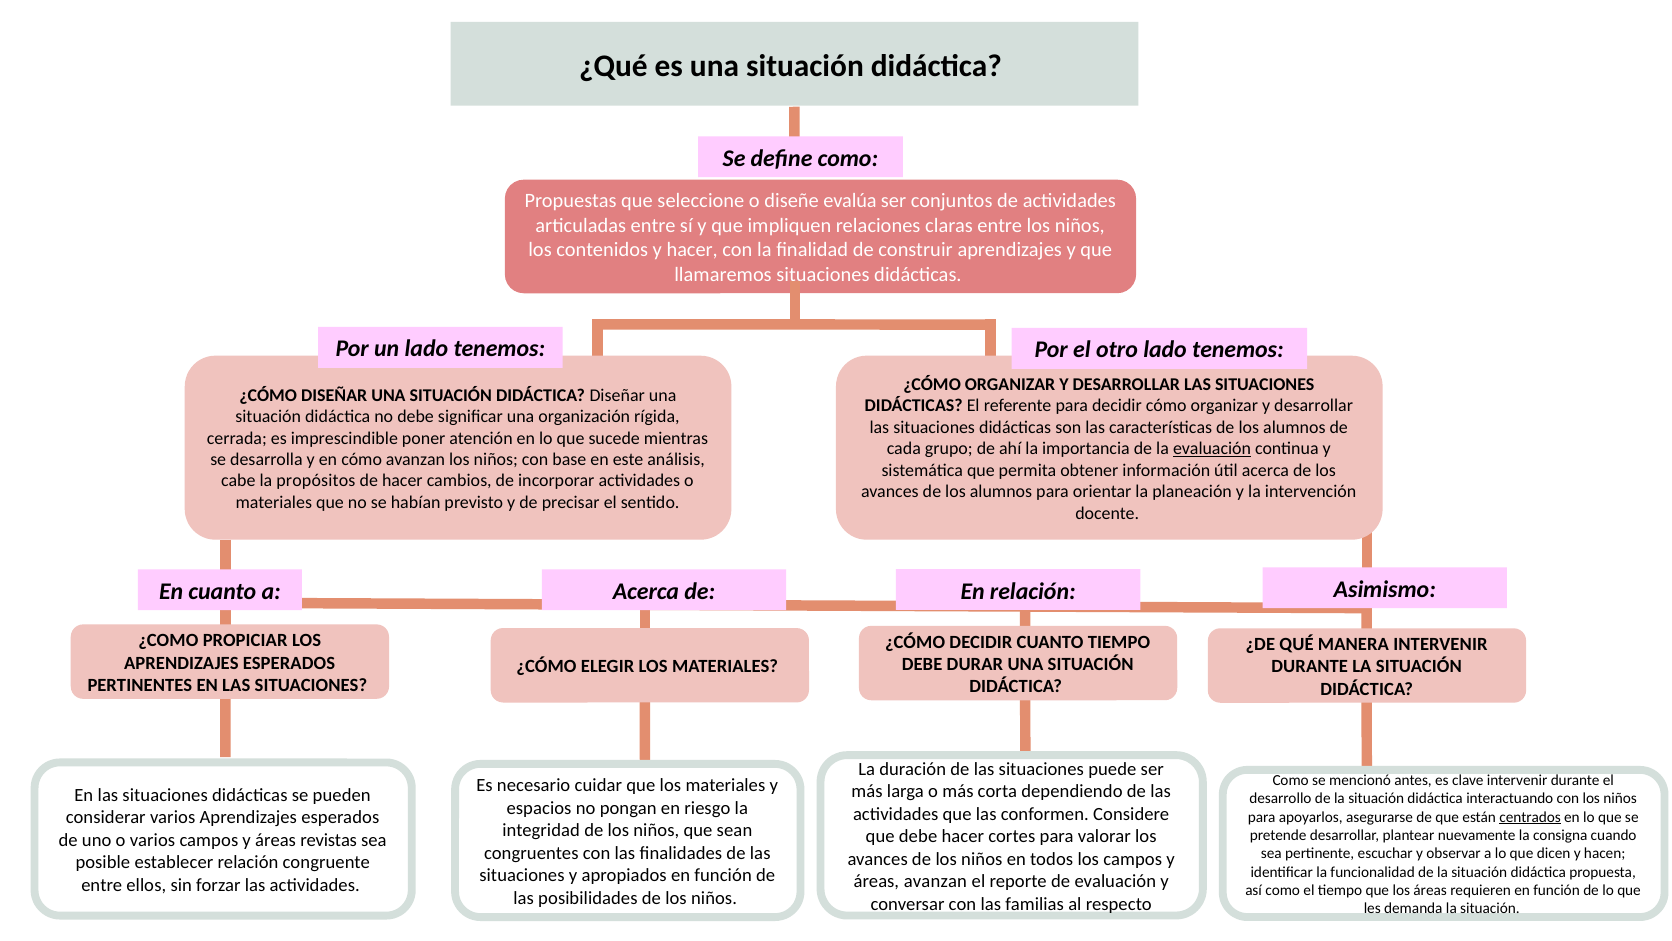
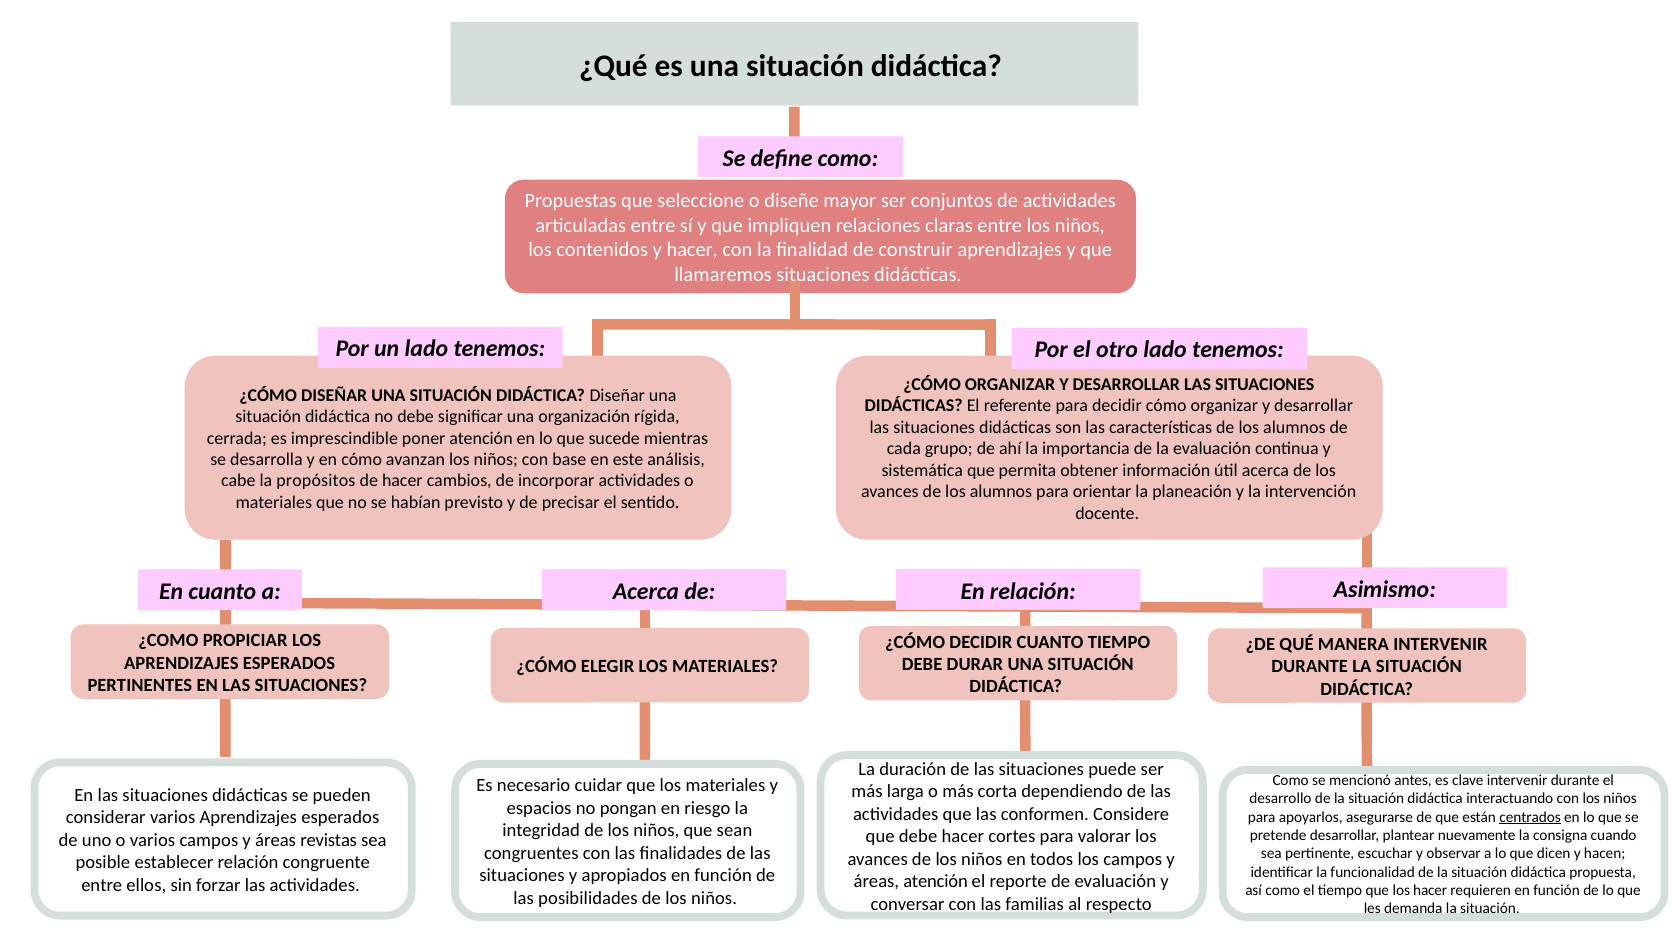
evalúa: evalúa -> mayor (850, 201)
evaluación underline: present -> none (1212, 449)
áreas avanzan: avanzan -> atención (936, 881)
los áreas: áreas -> hacer (1430, 890)
